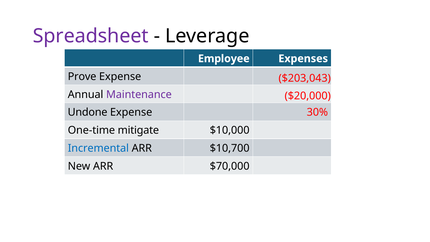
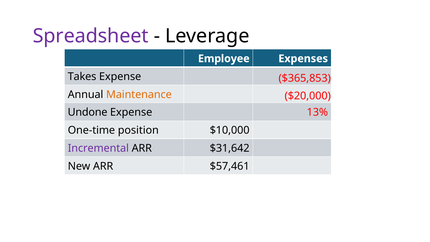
Prove: Prove -> Takes (82, 77)
$203,043: $203,043 -> $365,853 (305, 78)
Maintenance colour: purple -> orange (139, 94)
30%: 30% -> 13% (317, 112)
mitigate: mitigate -> position (138, 130)
Incremental colour: blue -> purple (98, 148)
$10,700: $10,700 -> $31,642 (230, 148)
$70,000: $70,000 -> $57,461 (230, 166)
